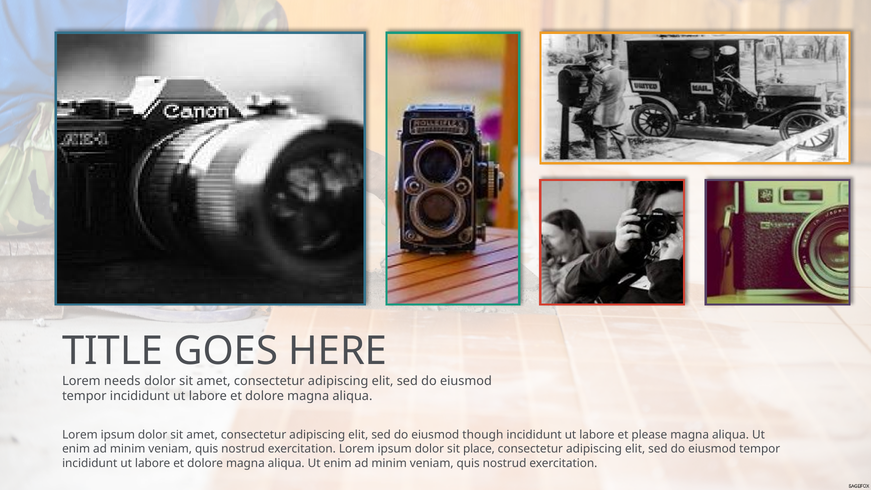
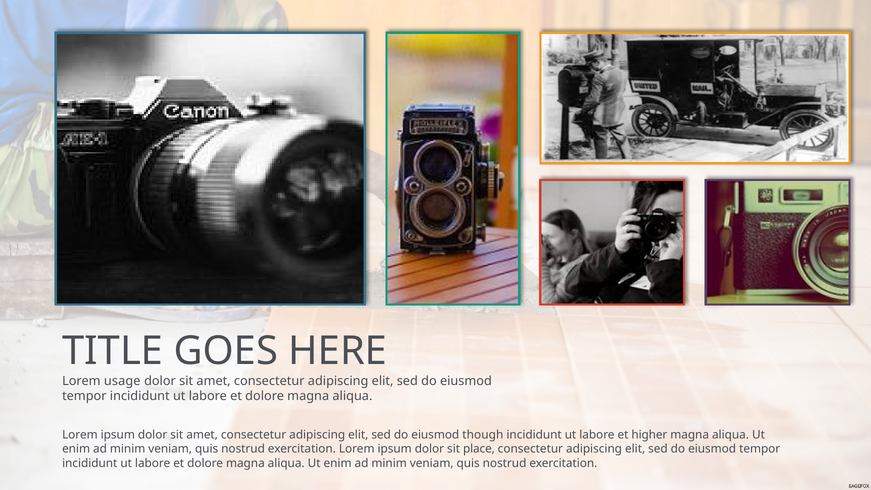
needs: needs -> usage (122, 381)
please: please -> higher (649, 435)
